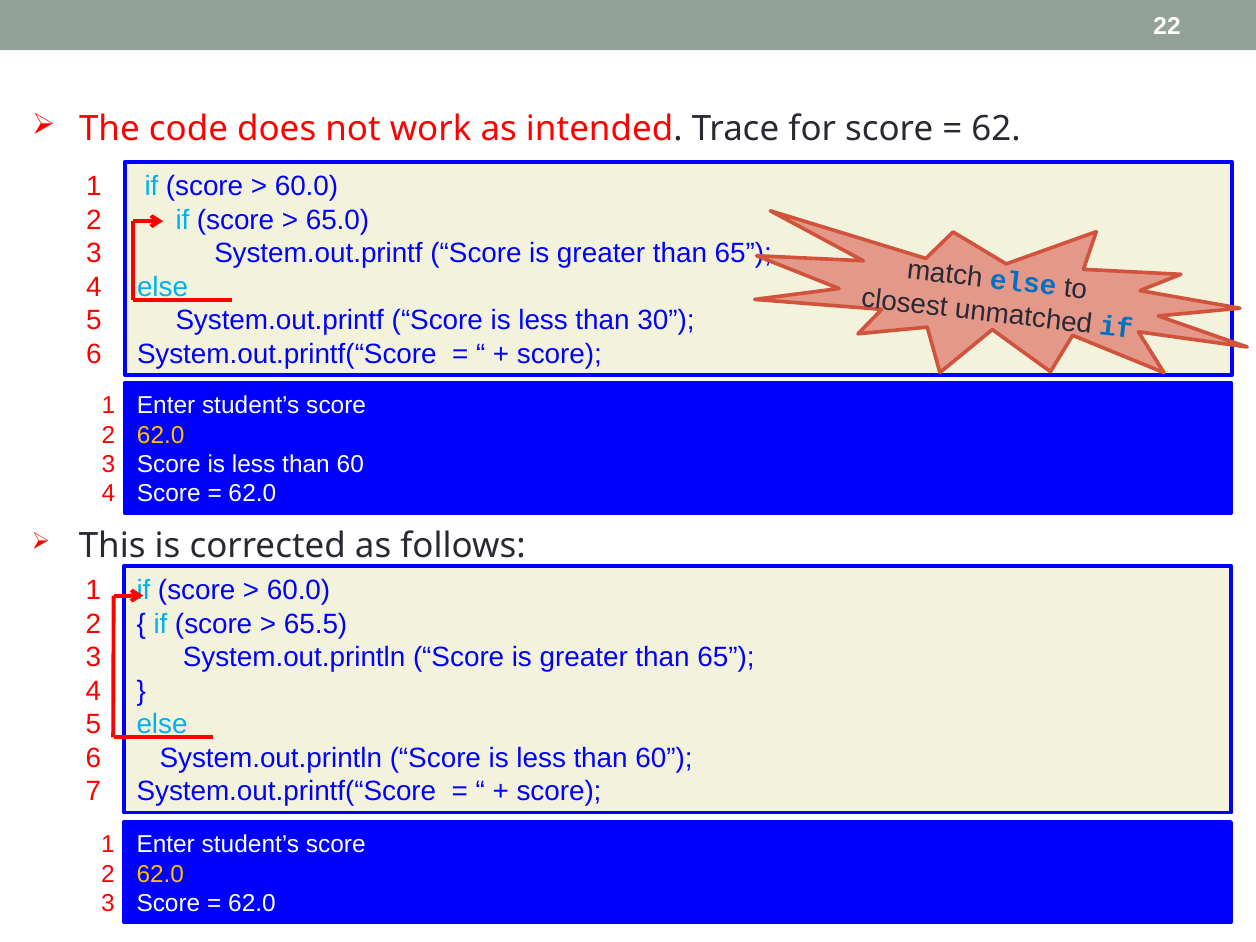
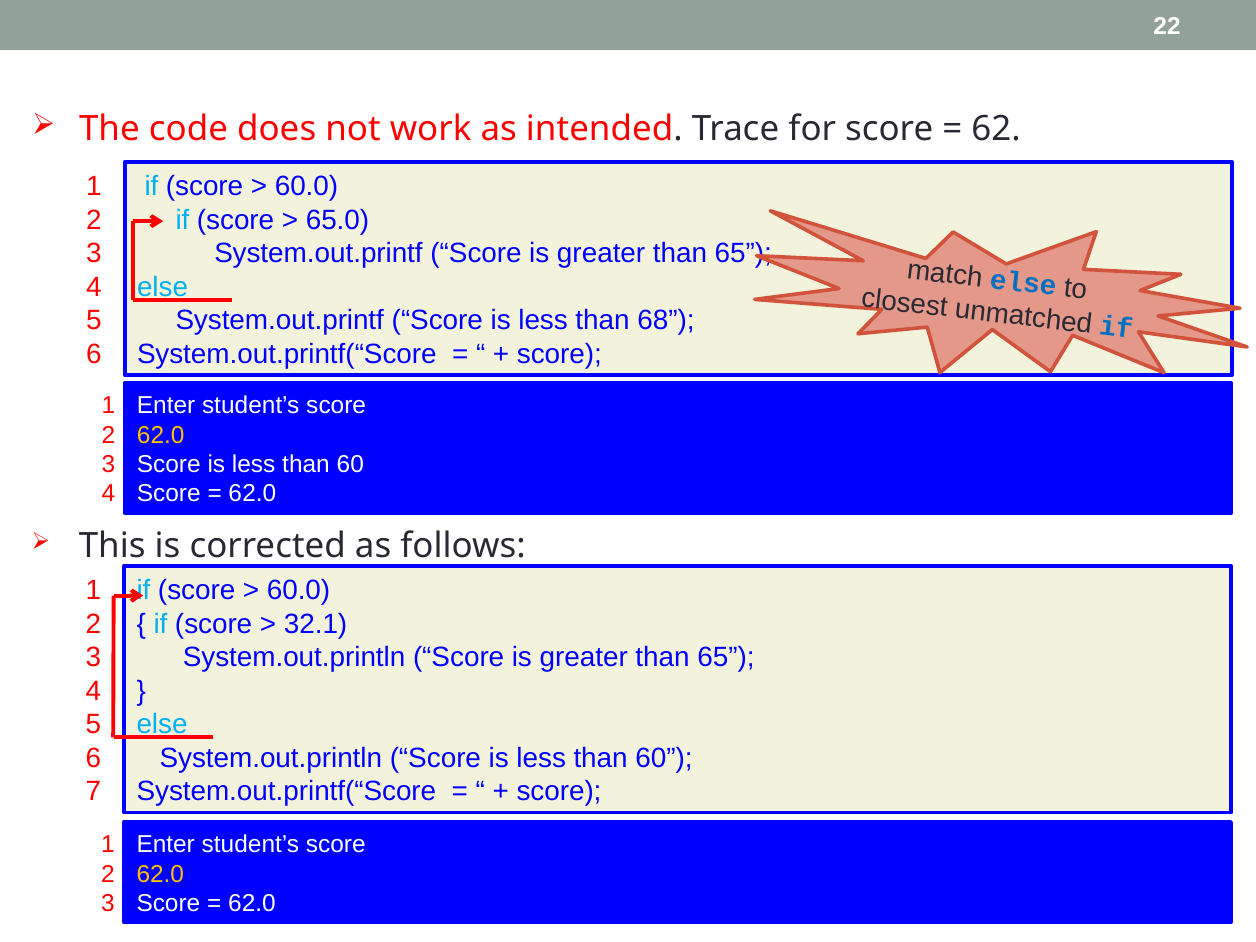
30: 30 -> 68 (666, 321)
65.5: 65.5 -> 32.1 (316, 624)
